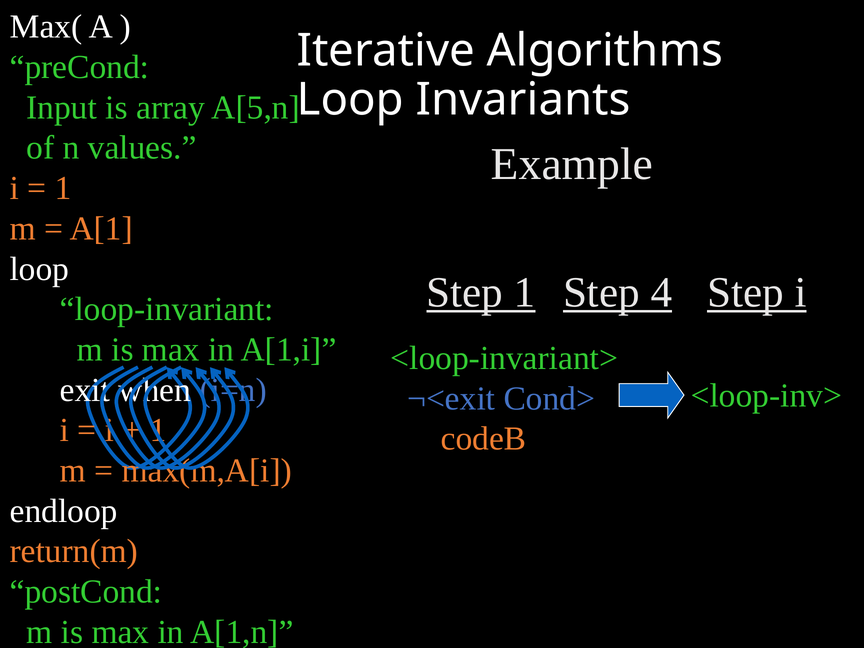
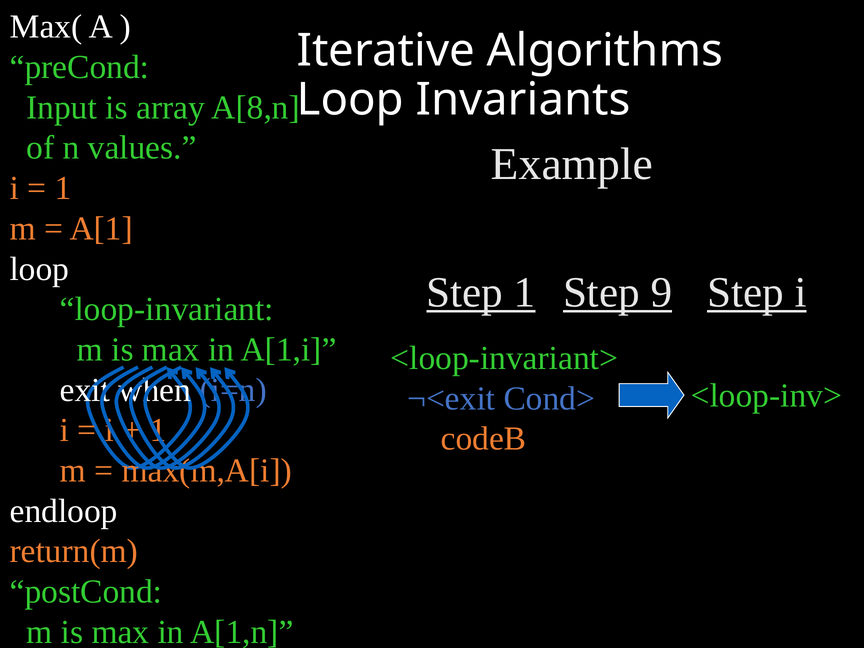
A[5,n: A[5,n -> A[8,n (256, 108)
4: 4 -> 9 (661, 292)
